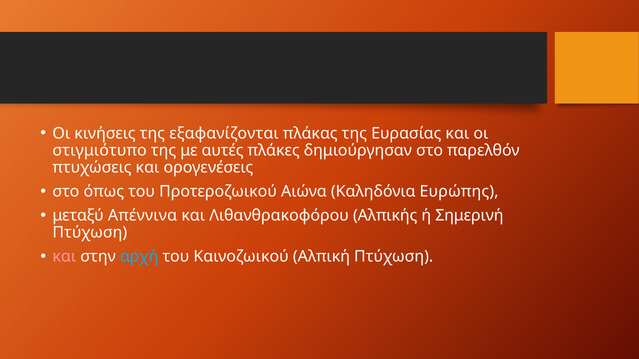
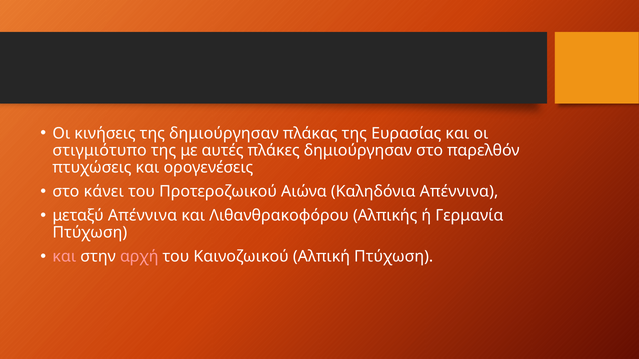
της εξαφανίζονται: εξαφανίζονται -> δημιούργησαν (224, 133)
όπως: όπως -> κάνει (104, 192)
Καληδόνια Ευρώπης: Ευρώπης -> Απέννινα (459, 192)
Σημερινή: Σημερινή -> Γερμανία (469, 216)
αρχή colour: light blue -> pink (139, 257)
